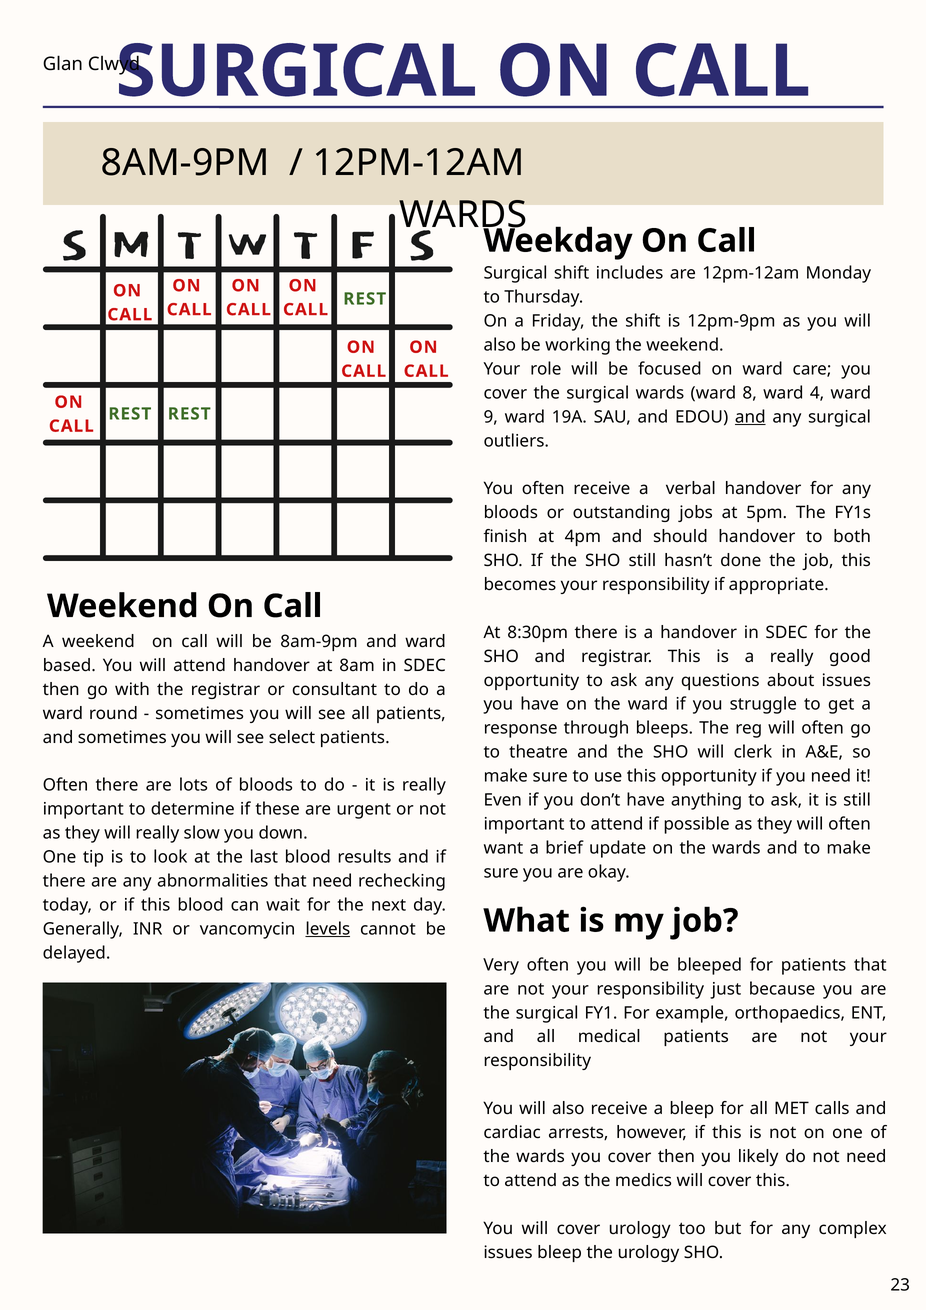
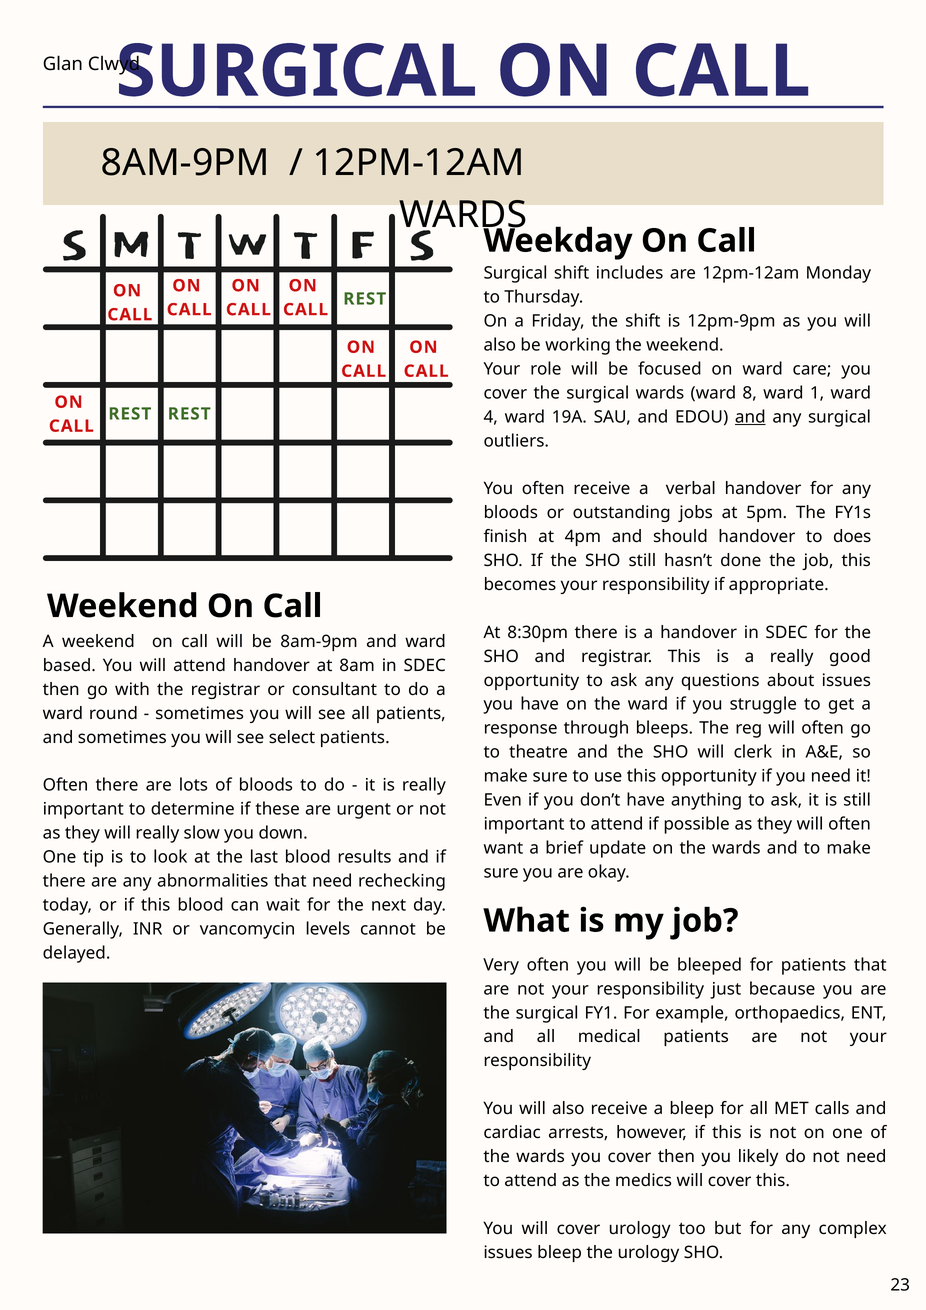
4: 4 -> 1 (817, 393)
9: 9 -> 4 (491, 417)
both: both -> does (852, 537)
levels underline: present -> none (328, 929)
